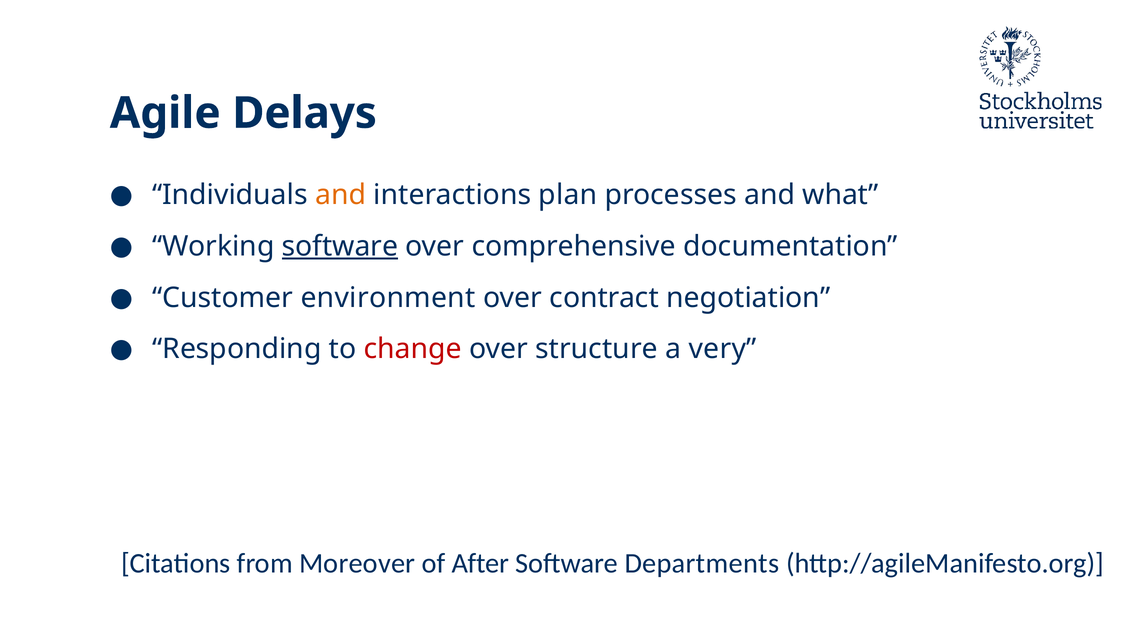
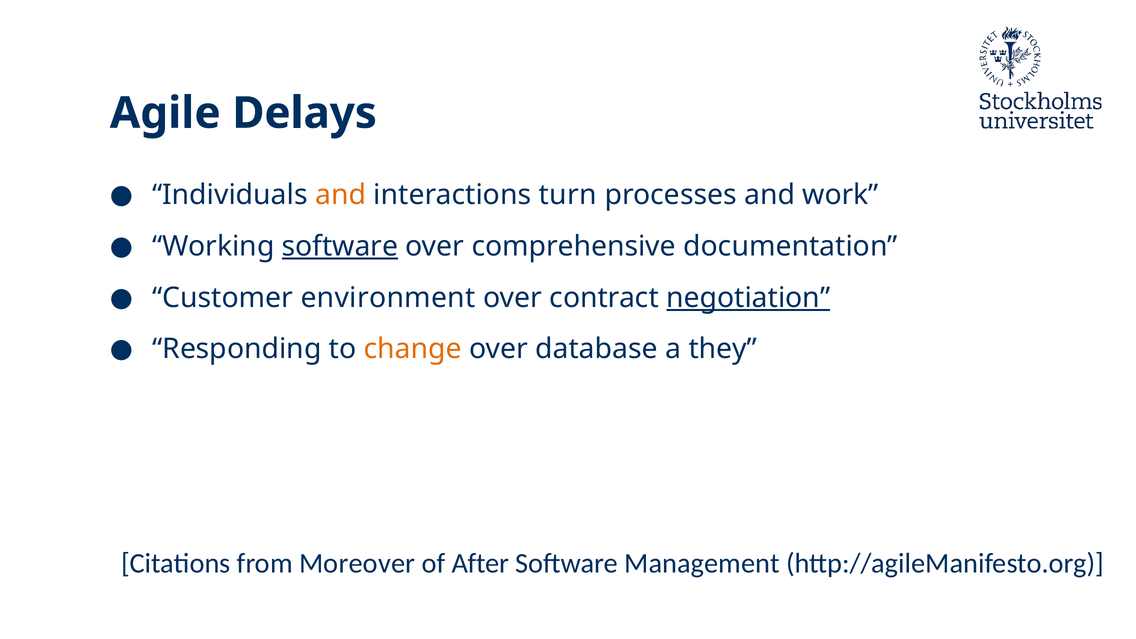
plan: plan -> turn (568, 195)
what: what -> work (840, 195)
negotiation underline: none -> present (748, 298)
change colour: red -> orange (413, 349)
structure: structure -> database (597, 349)
very: very -> they (723, 349)
Departments: Departments -> Management (702, 563)
